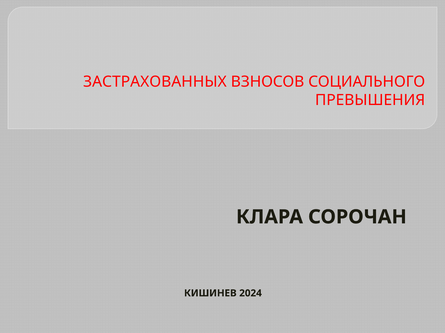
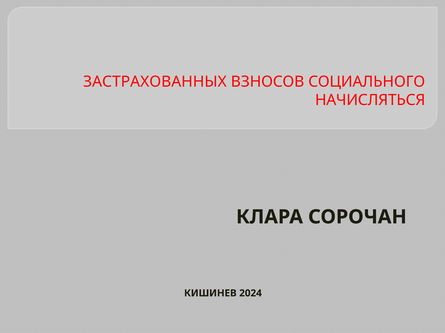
ПРЕВЫШЕНИЯ: ПРЕВЫШЕНИЯ -> НАЧИСЛЯТЬСЯ (370, 100)
